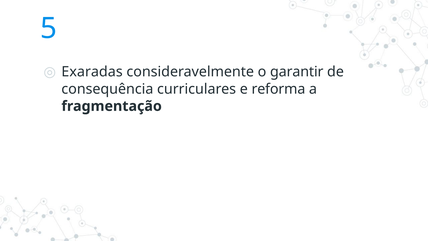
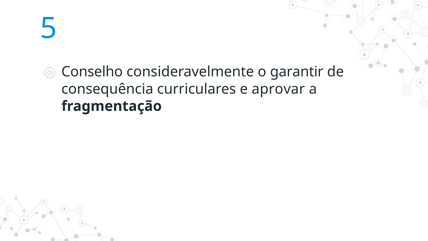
Exaradas: Exaradas -> Conselho (92, 72)
reforma: reforma -> aprovar (278, 89)
